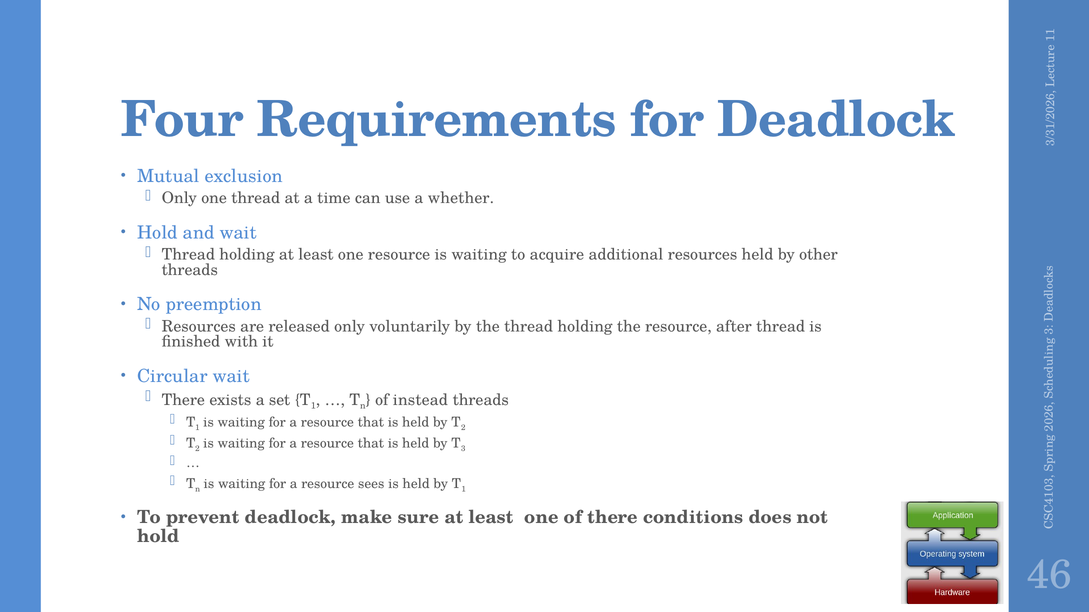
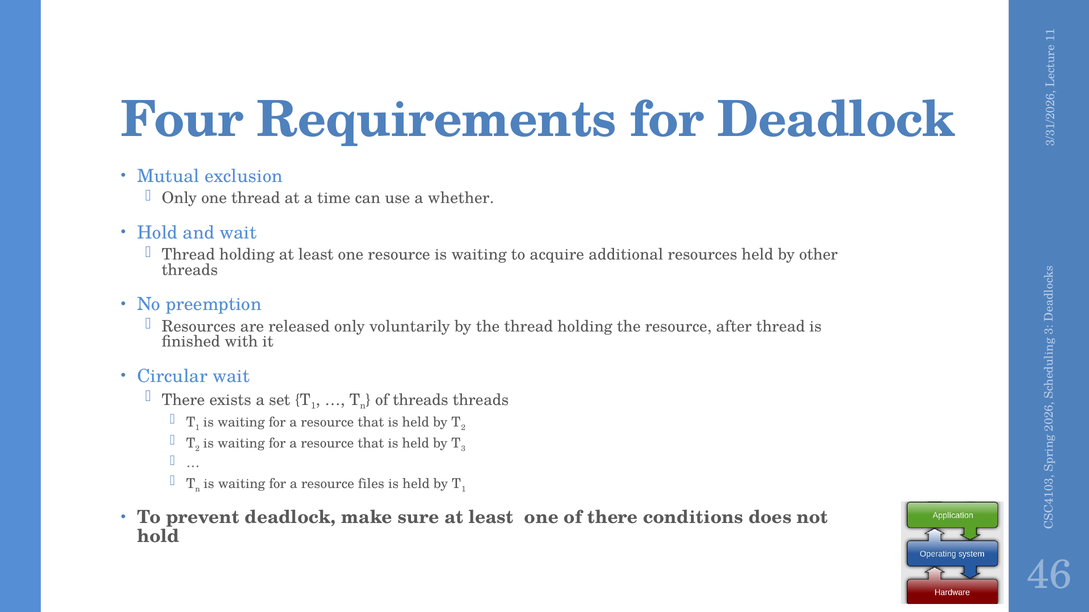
of instead: instead -> threads (421, 400)
sees: sees -> files (371, 484)
